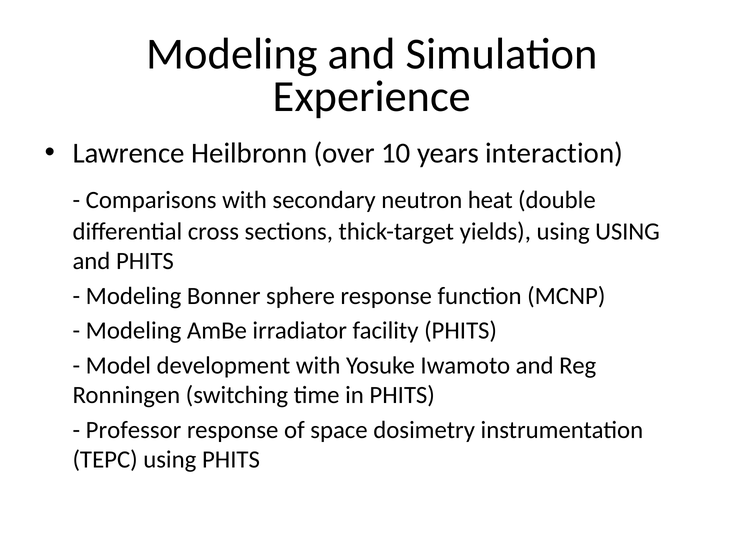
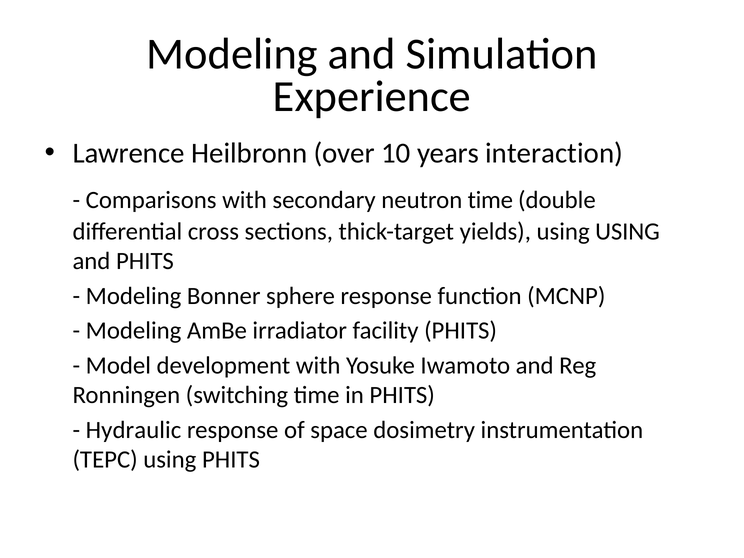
neutron heat: heat -> time (490, 200)
Professor: Professor -> Hydraulic (134, 430)
